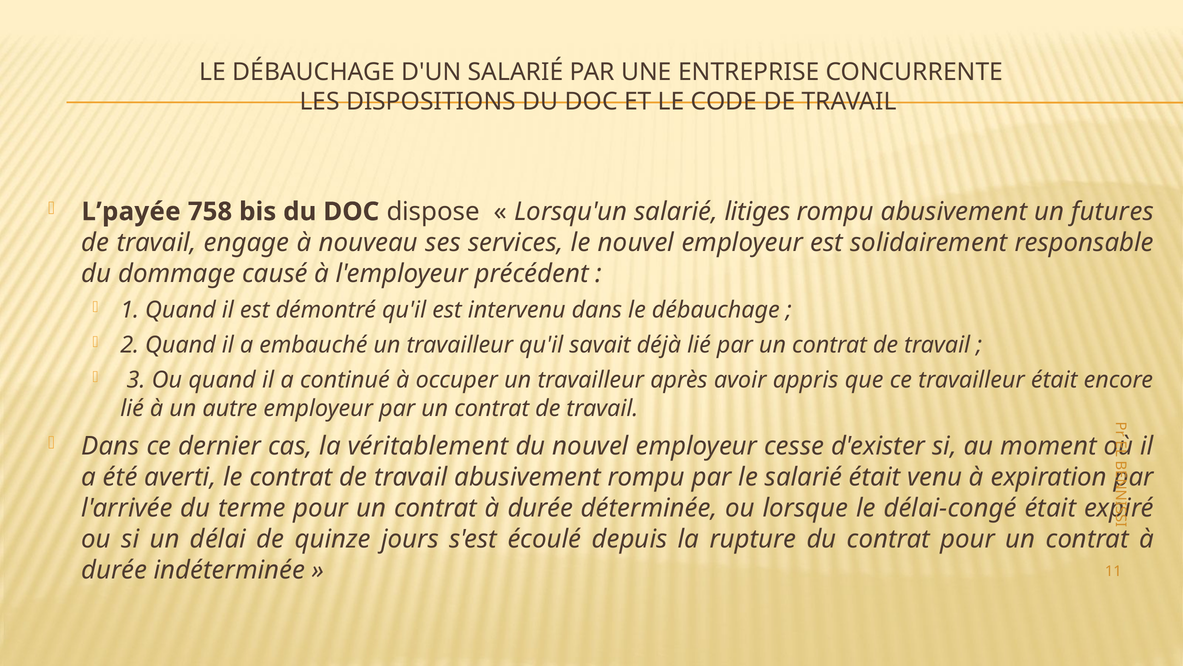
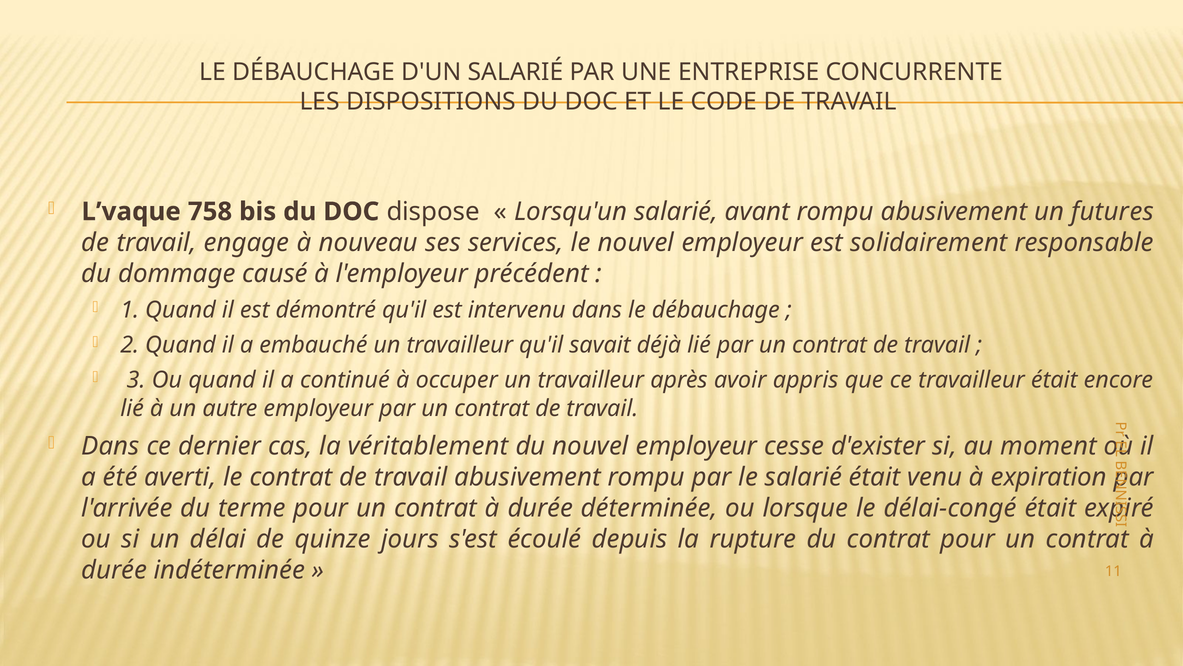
L’payée: L’payée -> L’vaque (131, 211)
litiges: litiges -> avant (757, 211)
